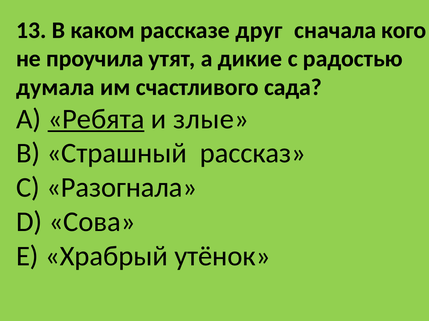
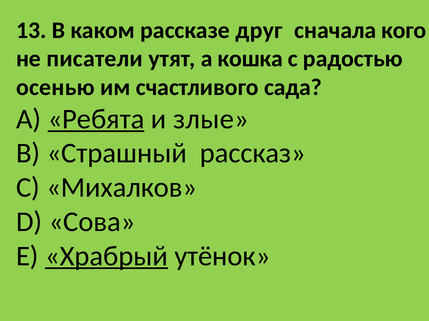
проучила: проучила -> писатели (95, 59)
дикие: дикие -> кошка (250, 59)
думала: думала -> осенью (55, 87)
Разогнала: Разогнала -> Михалков (122, 188)
Храбрый underline: none -> present (107, 257)
